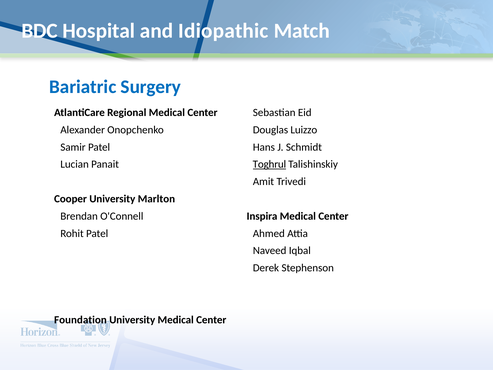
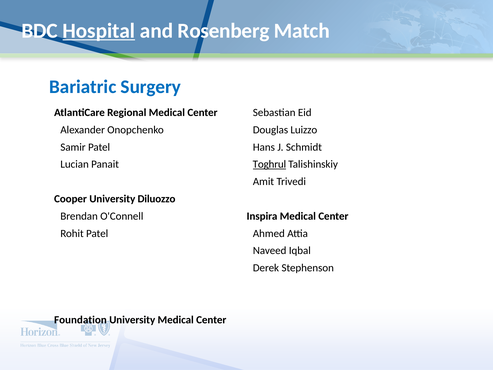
Hospital underline: none -> present (99, 31)
Idiopathic: Idiopathic -> Rosenberg (224, 31)
Marlton: Marlton -> Diluozzo (156, 199)
